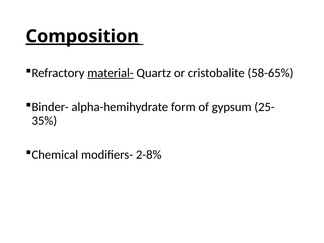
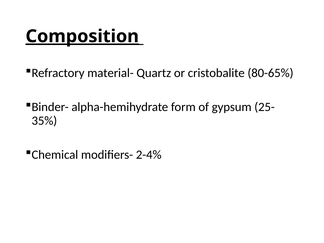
material- underline: present -> none (111, 73)
58-65%: 58-65% -> 80-65% (271, 73)
2-8%: 2-8% -> 2-4% (149, 155)
